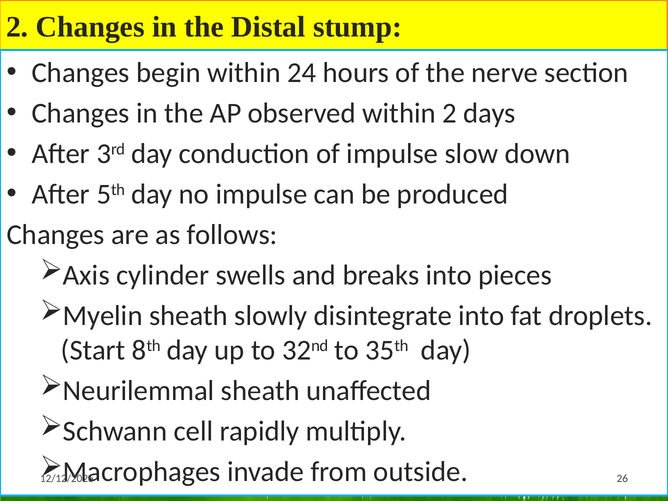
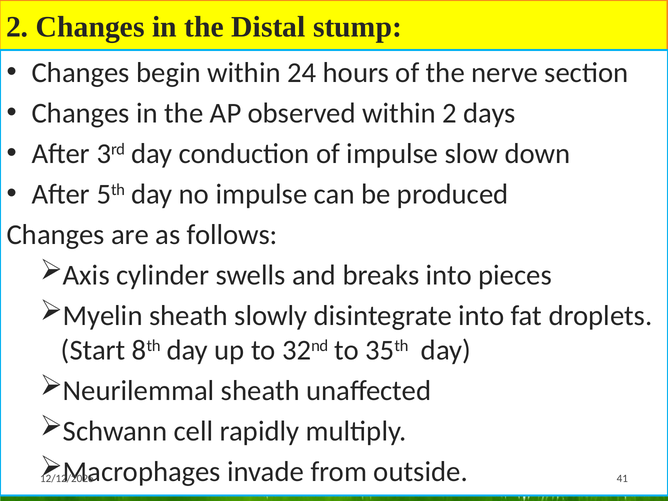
26: 26 -> 41 (622, 478)
